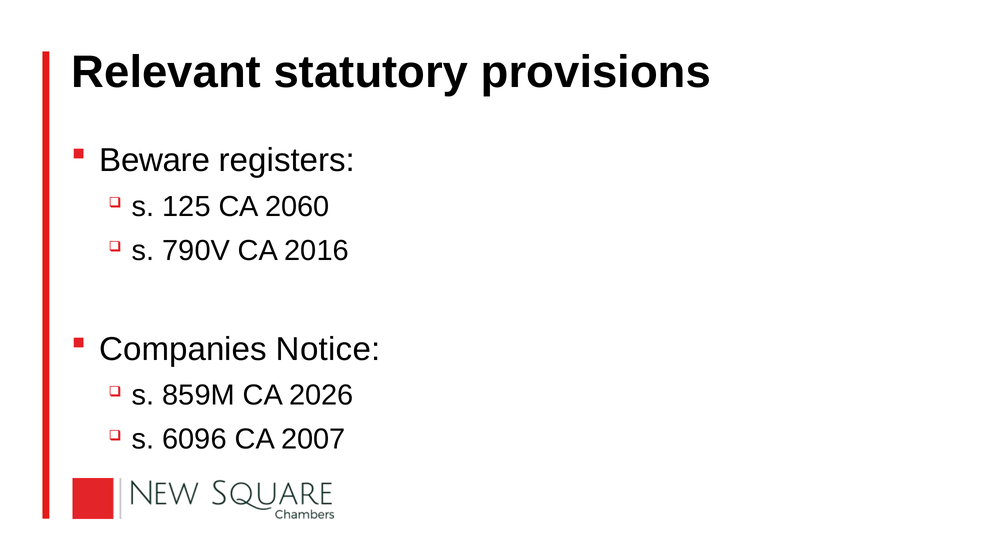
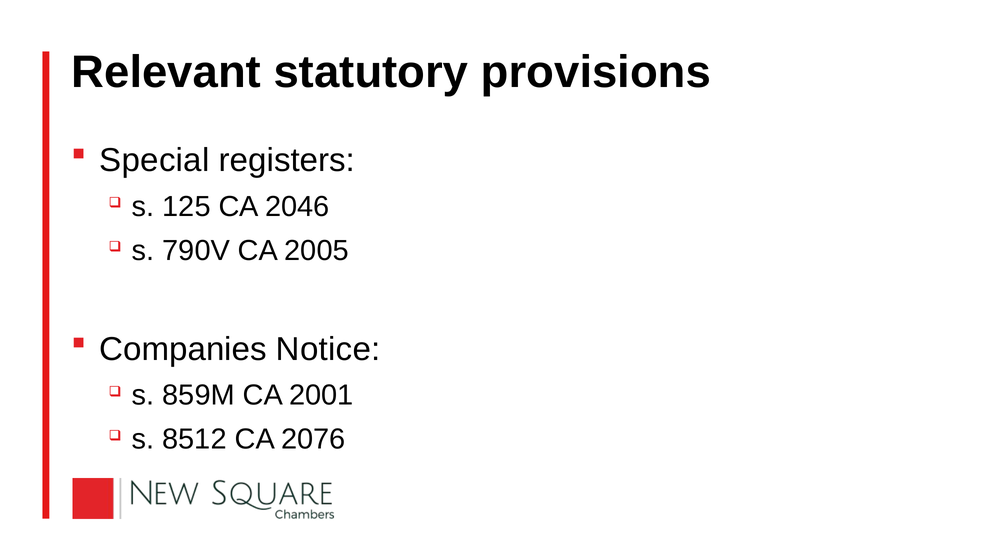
Beware: Beware -> Special (154, 160)
2060: 2060 -> 2046 (297, 206)
2016: 2016 -> 2005 (317, 250)
2026: 2026 -> 2001 (321, 395)
6096: 6096 -> 8512 (194, 439)
2007: 2007 -> 2076 (313, 439)
